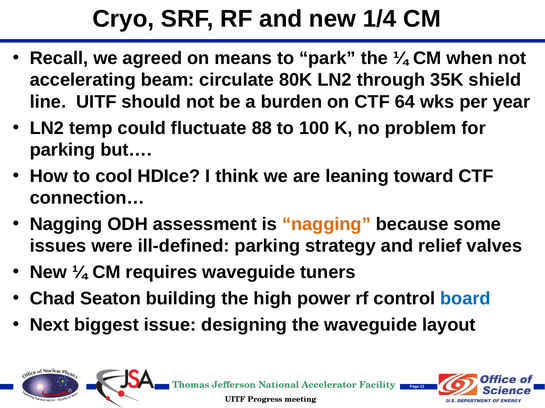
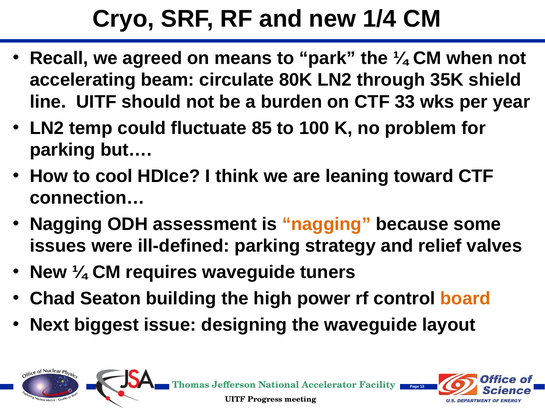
64: 64 -> 33 (405, 102)
88: 88 -> 85 (262, 128)
board colour: blue -> orange (465, 299)
